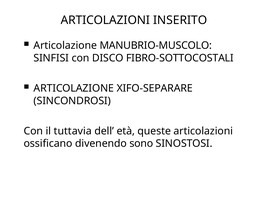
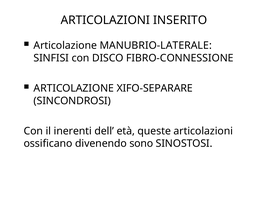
MANUBRIO-MUSCOLO: MANUBRIO-MUSCOLO -> MANUBRIO-LATERALE (156, 46)
FIBRO-SOTTOCOSTALI: FIBRO-SOTTOCOSTALI -> FIBRO-CONNESSIONE (180, 58)
tuttavia: tuttavia -> inerenti (73, 131)
